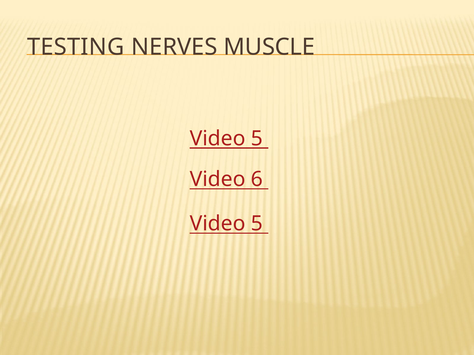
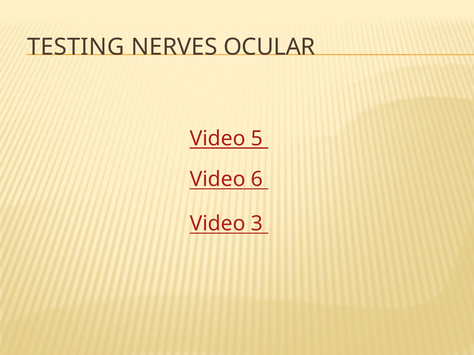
MUSCLE: MUSCLE -> OCULAR (269, 47)
5: 5 -> 3 (257, 224)
